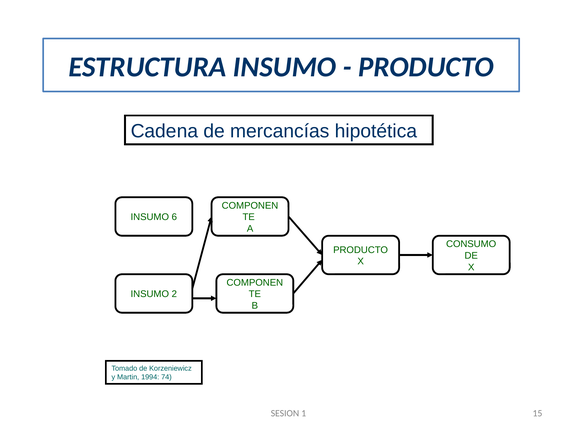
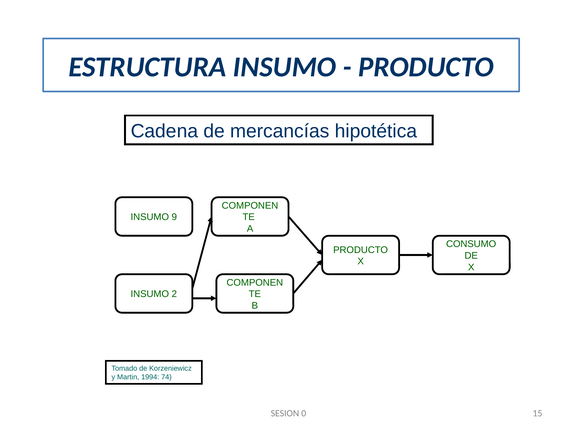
6: 6 -> 9 (174, 217)
1: 1 -> 0 (304, 413)
